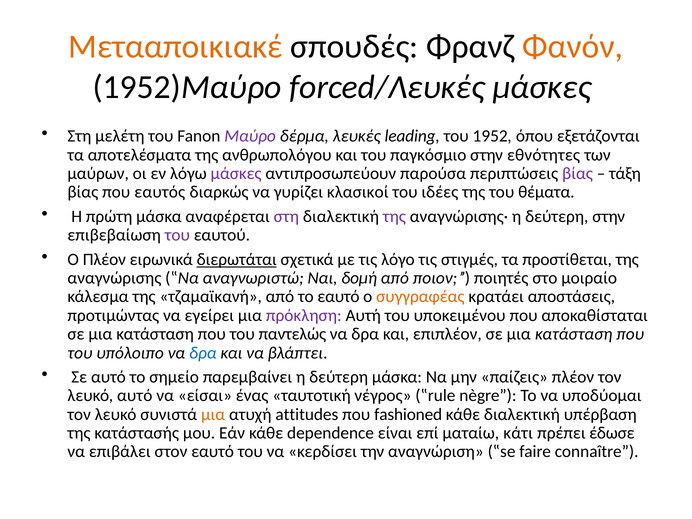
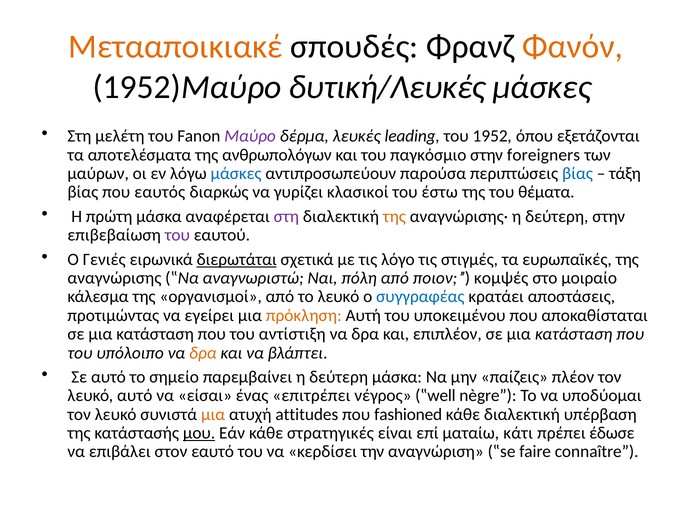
forced/Λευκές: forced/Λευκές -> δυτική/Λευκές (387, 87)
ανθρωπολόγου: ανθρωπολόγου -> ανθρωπολόγων (277, 155)
εθνότητες: εθνότητες -> foreigners (544, 155)
μάσκες colour: purple -> blue (236, 174)
βίας colour: purple -> blue (578, 174)
ιδέες: ιδέες -> έστω (440, 192)
της colour: purple -> orange (394, 216)
Ο Πλέον: Πλέον -> Γενιές (104, 259)
προστίθεται: προστίθεται -> ευρωπαϊκές (567, 259)
δομή: δομή -> πόλη (359, 278)
ποιητές: ποιητές -> κομψές (501, 278)
τζαμαϊκανή: τζαμαϊκανή -> οργανισμοί (211, 297)
το εαυτό: εαυτό -> λευκό (338, 297)
συγγραφέας colour: orange -> blue (420, 297)
πρόκληση colour: purple -> orange (304, 315)
παντελώς: παντελώς -> αντίστιξη (292, 334)
δρα colour: blue -> orange (203, 353)
ταυτοτική: ταυτοτική -> επιτρέπει (311, 396)
‟rule: ‟rule -> ‟well (435, 396)
μου underline: none -> present (199, 433)
dependence: dependence -> στρατηγικές (330, 433)
